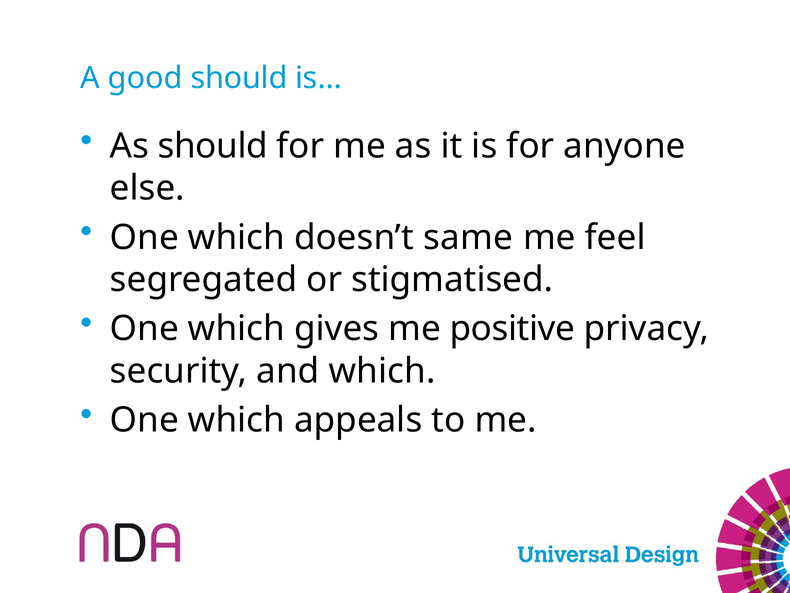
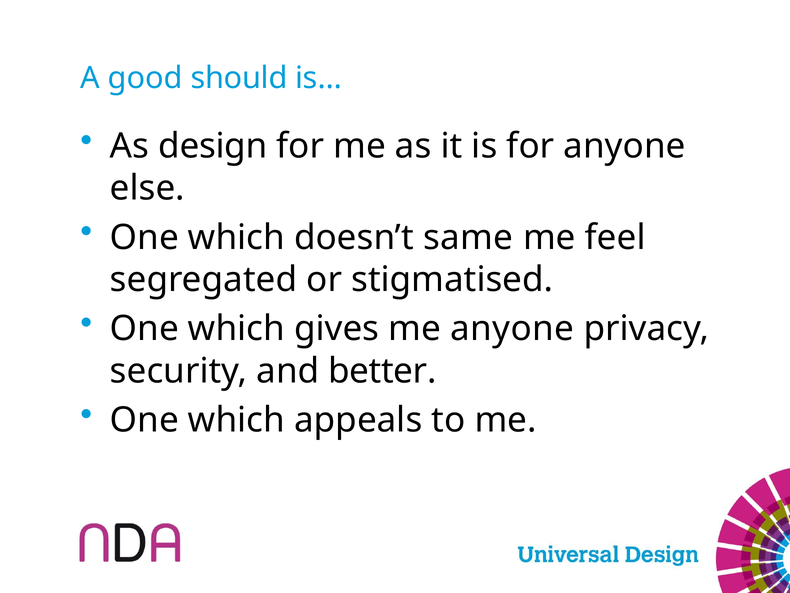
As should: should -> design (213, 146)
me positive: positive -> anyone (512, 329)
and which: which -> better (382, 371)
